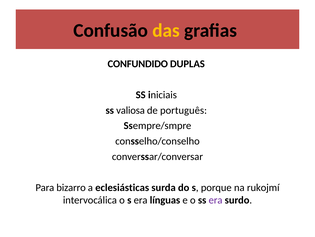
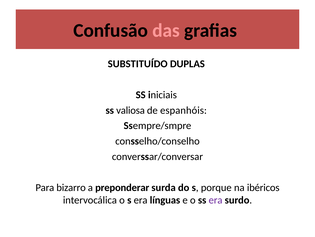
das colour: yellow -> pink (166, 30)
CONFUNDIDO: CONFUNDIDO -> SUBSTITUÍDO (138, 64)
português: português -> espanhóis (183, 110)
eclesiásticas: eclesiásticas -> preponderar (122, 187)
rukojmí: rukojmí -> ibéricos (263, 187)
